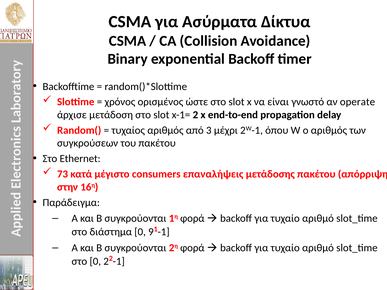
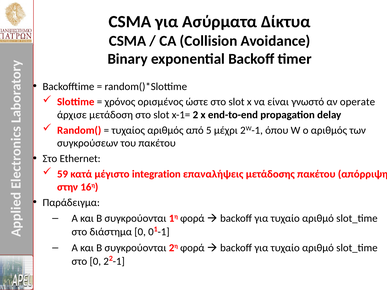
3: 3 -> 5 (209, 130)
73: 73 -> 59 (63, 174)
consumers: consumers -> integration (156, 174)
0 9: 9 -> 0 (151, 232)
